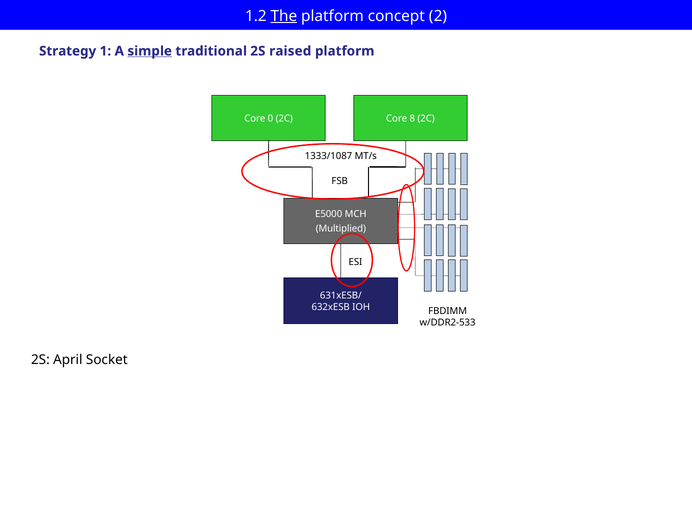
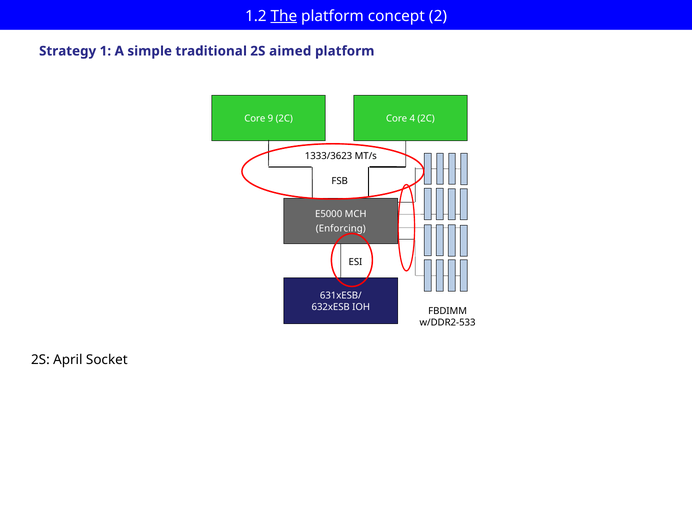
simple underline: present -> none (150, 51)
raised: raised -> aimed (290, 51)
0: 0 -> 9 (270, 119)
8: 8 -> 4 (412, 119)
1333/1087: 1333/1087 -> 1333/3623 (329, 156)
Multiplied: Multiplied -> Enforcing (341, 229)
